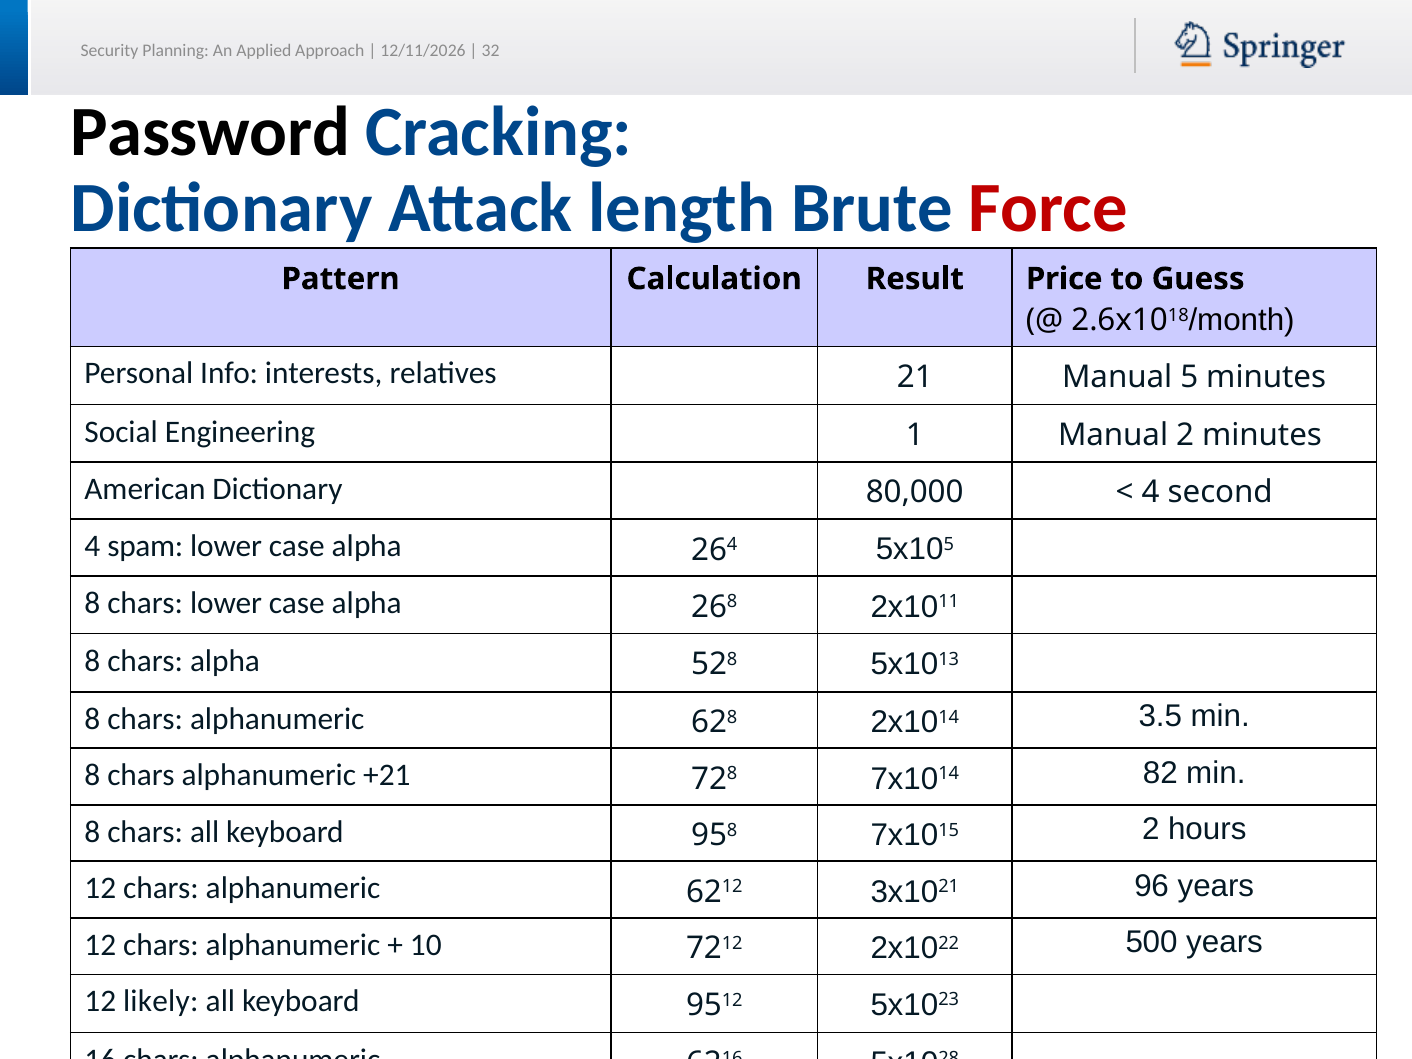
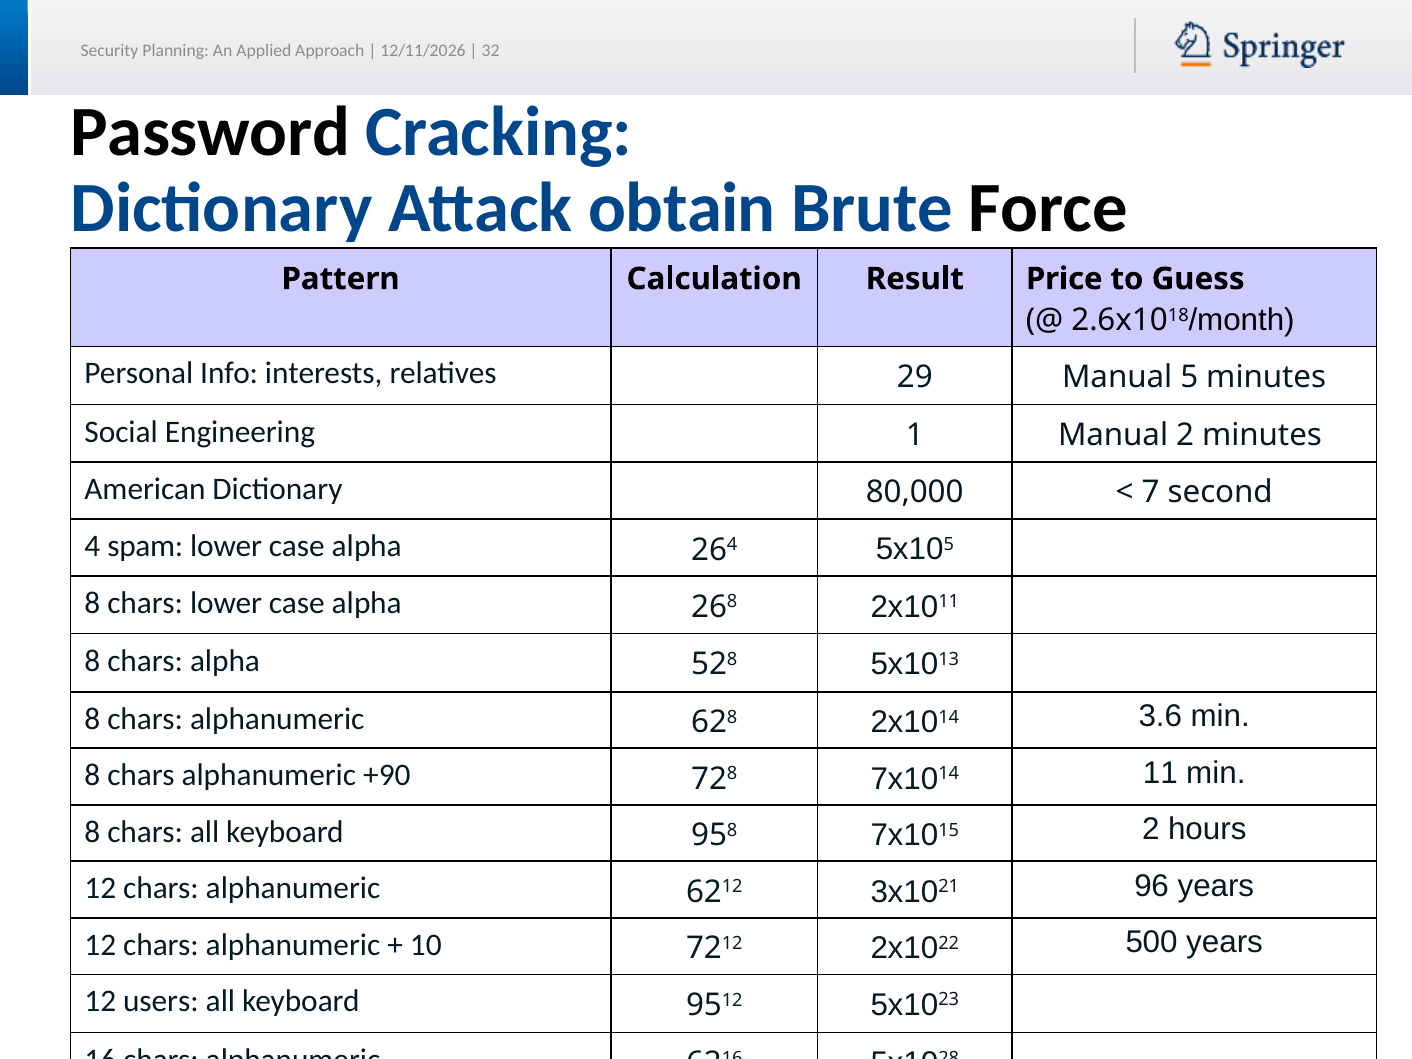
length: length -> obtain (682, 208)
Force colour: red -> black (1048, 208)
relatives 21: 21 -> 29 (915, 377)
4: 4 -> 7 (1151, 493)
3.5: 3.5 -> 3.6 (1160, 717)
+21: +21 -> +90 (387, 776)
82: 82 -> 11 (1160, 773)
likely: likely -> users (161, 1002)
